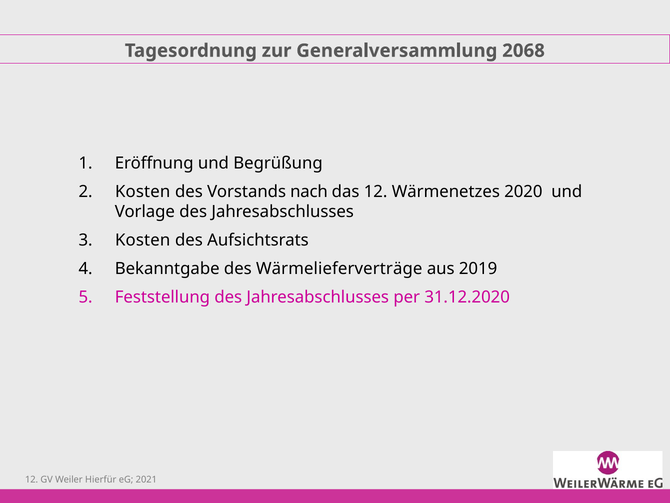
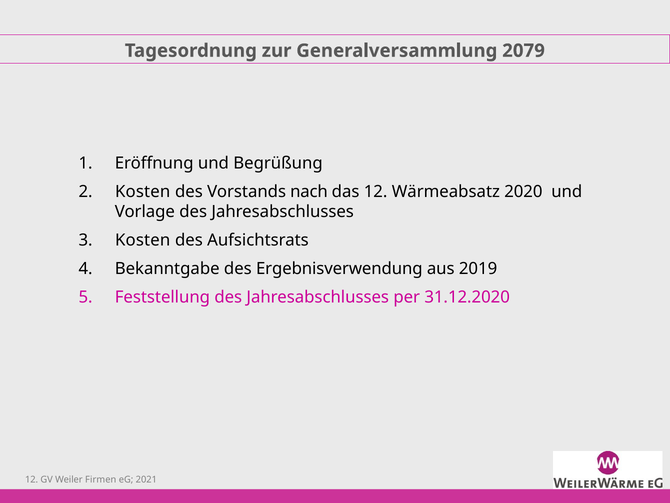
2068: 2068 -> 2079 (524, 51)
Wärmenetzes: Wärmenetzes -> Wärmeabsatz (446, 192)
Wärmelieferverträge: Wärmelieferverträge -> Ergebnisverwendung (339, 269)
Hierfür: Hierfür -> Firmen (101, 479)
